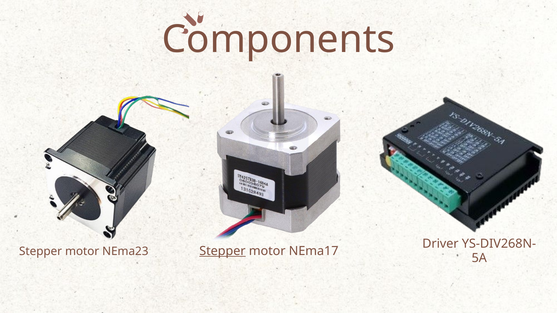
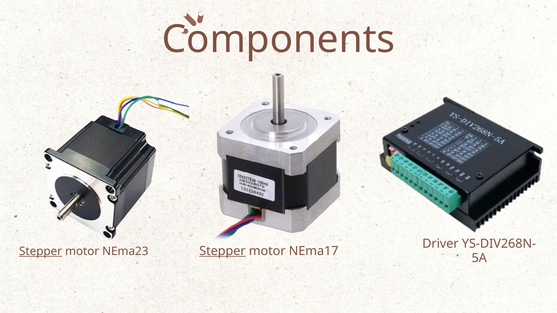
Stepper underline: none -> present (41, 251)
